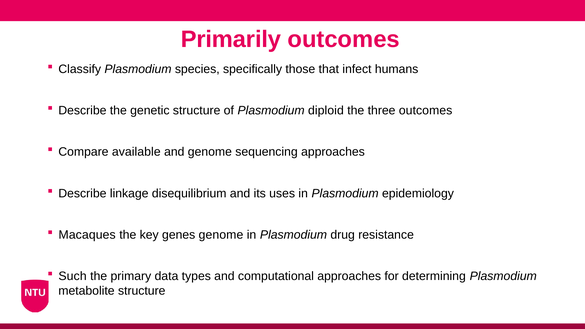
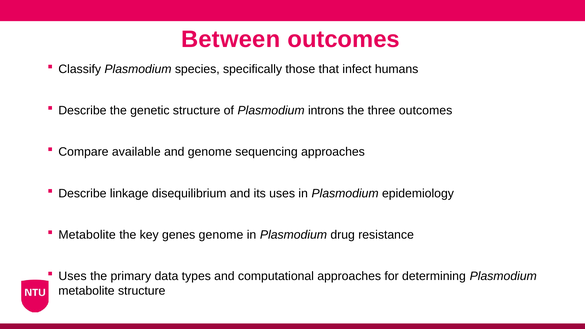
Primarily: Primarily -> Between (231, 39)
diploid: diploid -> introns (326, 110)
Macaques: Macaques -> Metabolite (87, 235)
Such: Such -> Uses (73, 276)
